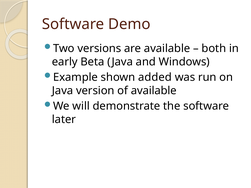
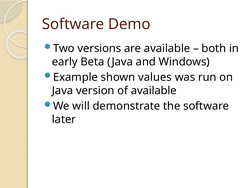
added: added -> values (155, 77)
